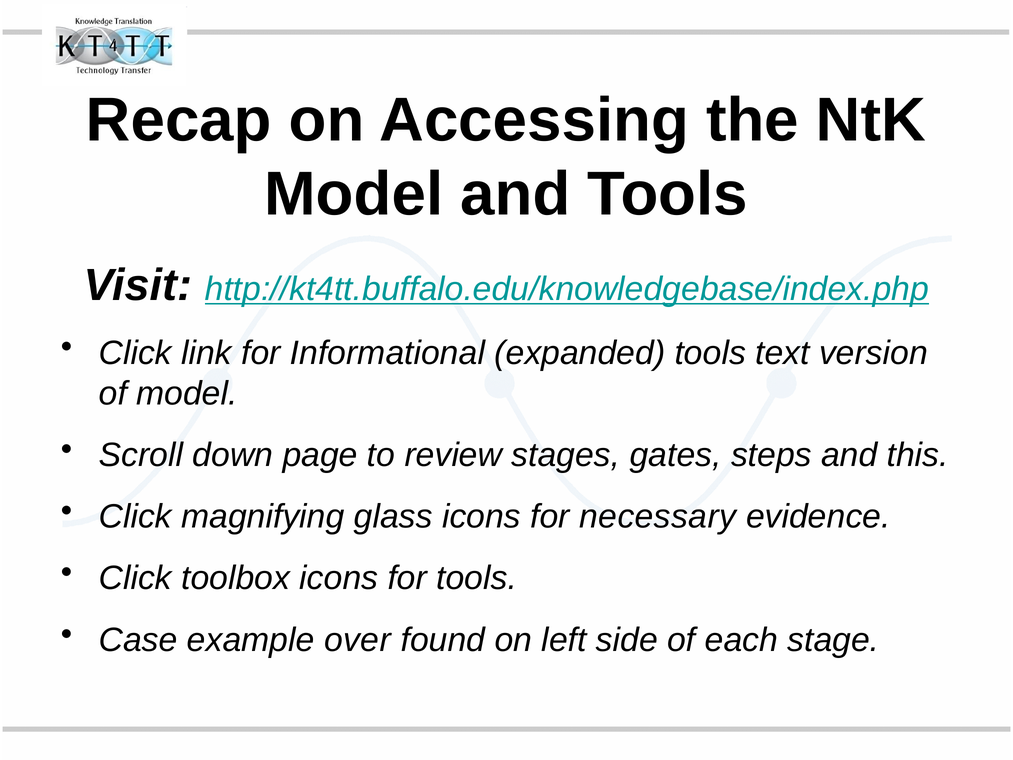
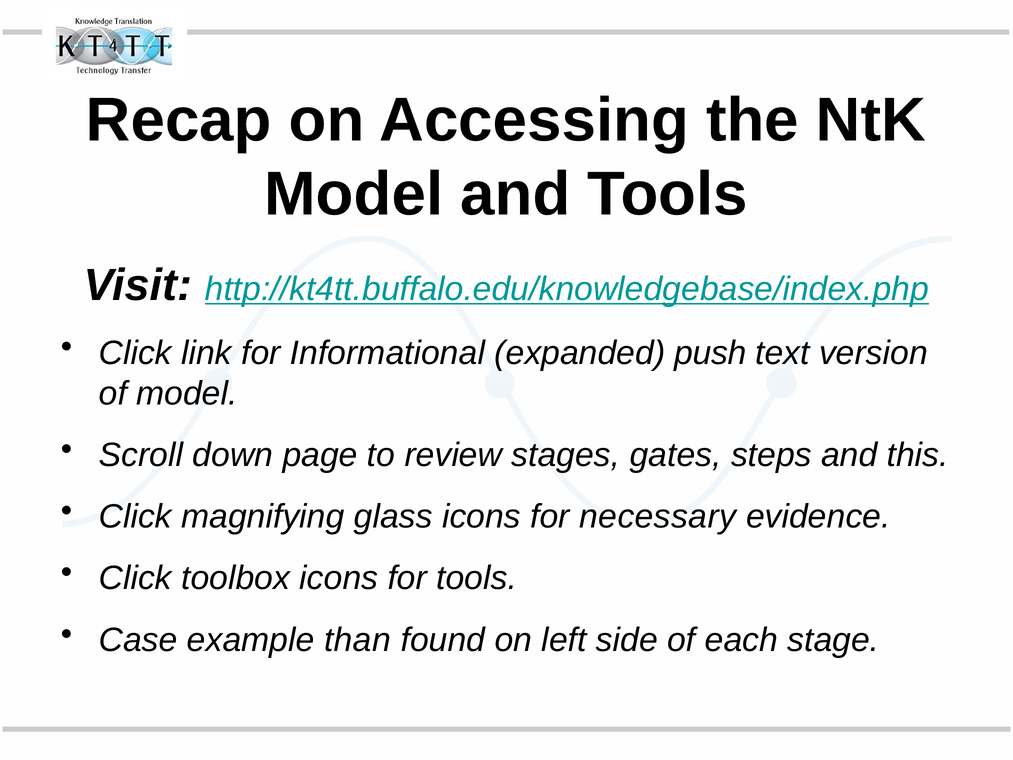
expanded tools: tools -> push (710, 353)
over: over -> than (357, 640)
